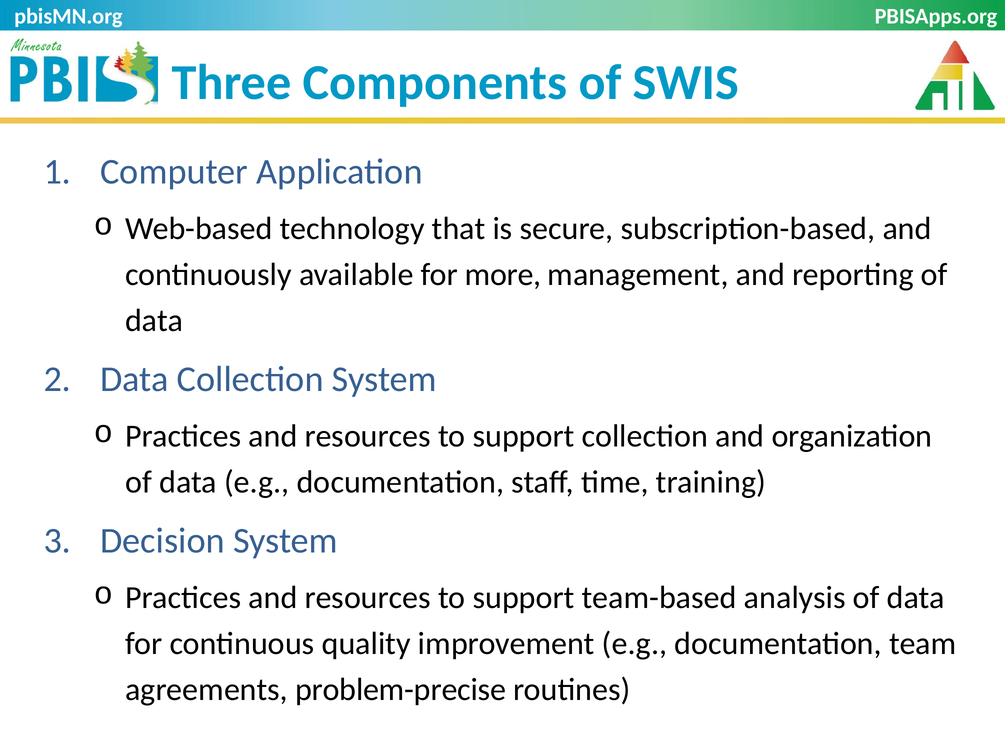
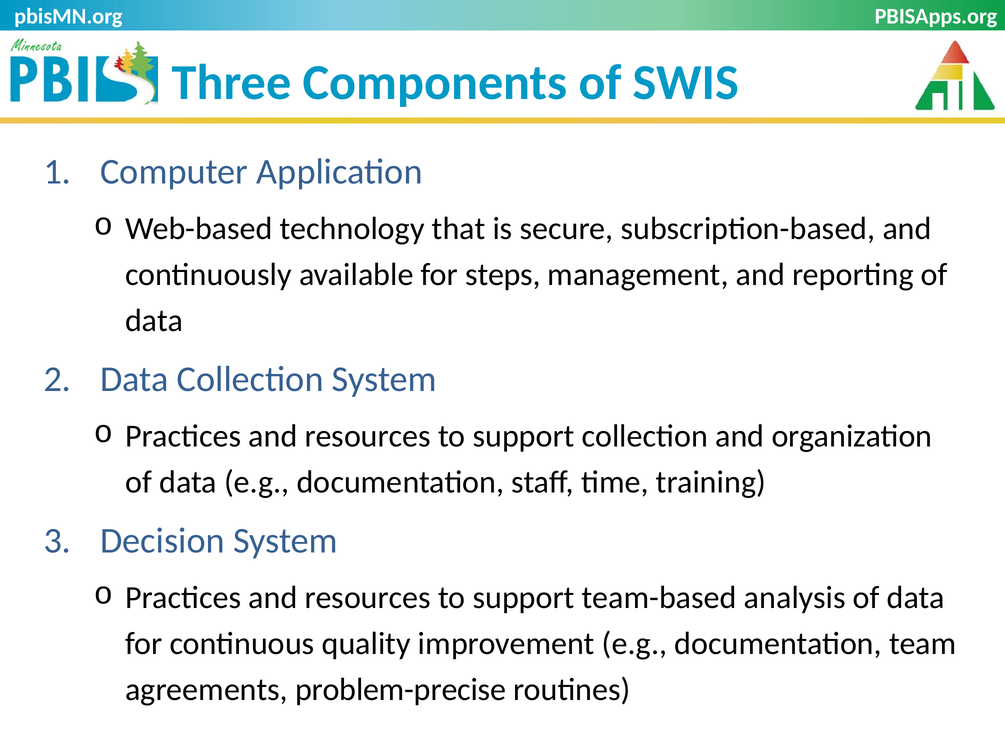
more: more -> steps (503, 275)
